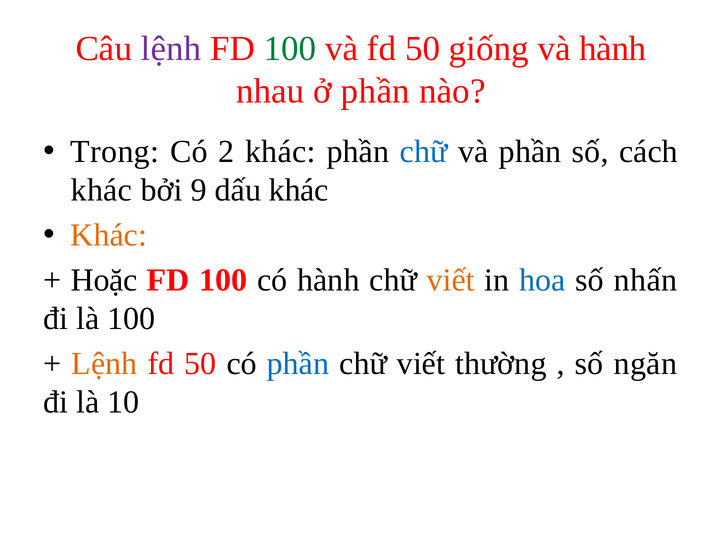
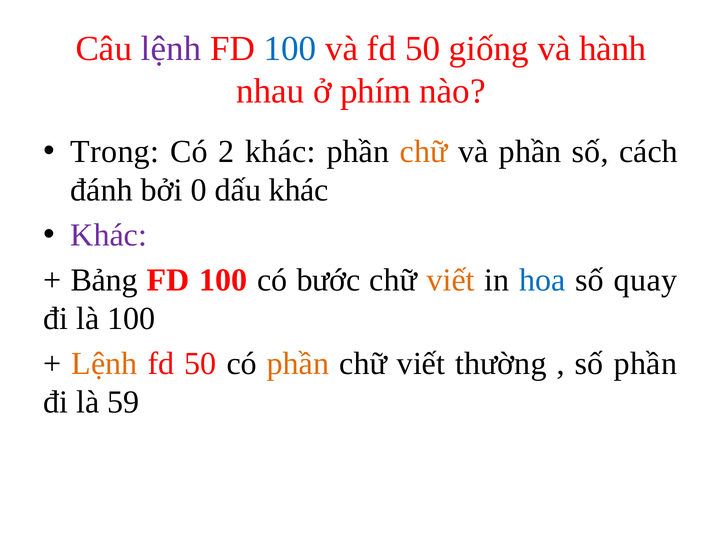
100 colour: green -> blue (290, 49)
ở phần: phần -> phím (376, 91)
chữ colour: blue -> orange (424, 151)
khác: khác -> đánh (102, 190)
9: 9 -> 0 (199, 190)
Khác colour: orange -> purple (109, 235)
Hoặc: Hoặc -> Bảng (104, 280)
có hành: hành -> bước (329, 280)
nhấn: nhấn -> quay (646, 280)
phần colour: blue -> orange (298, 363)
số ngăn: ngăn -> phần (645, 363)
10: 10 -> 59 (123, 402)
